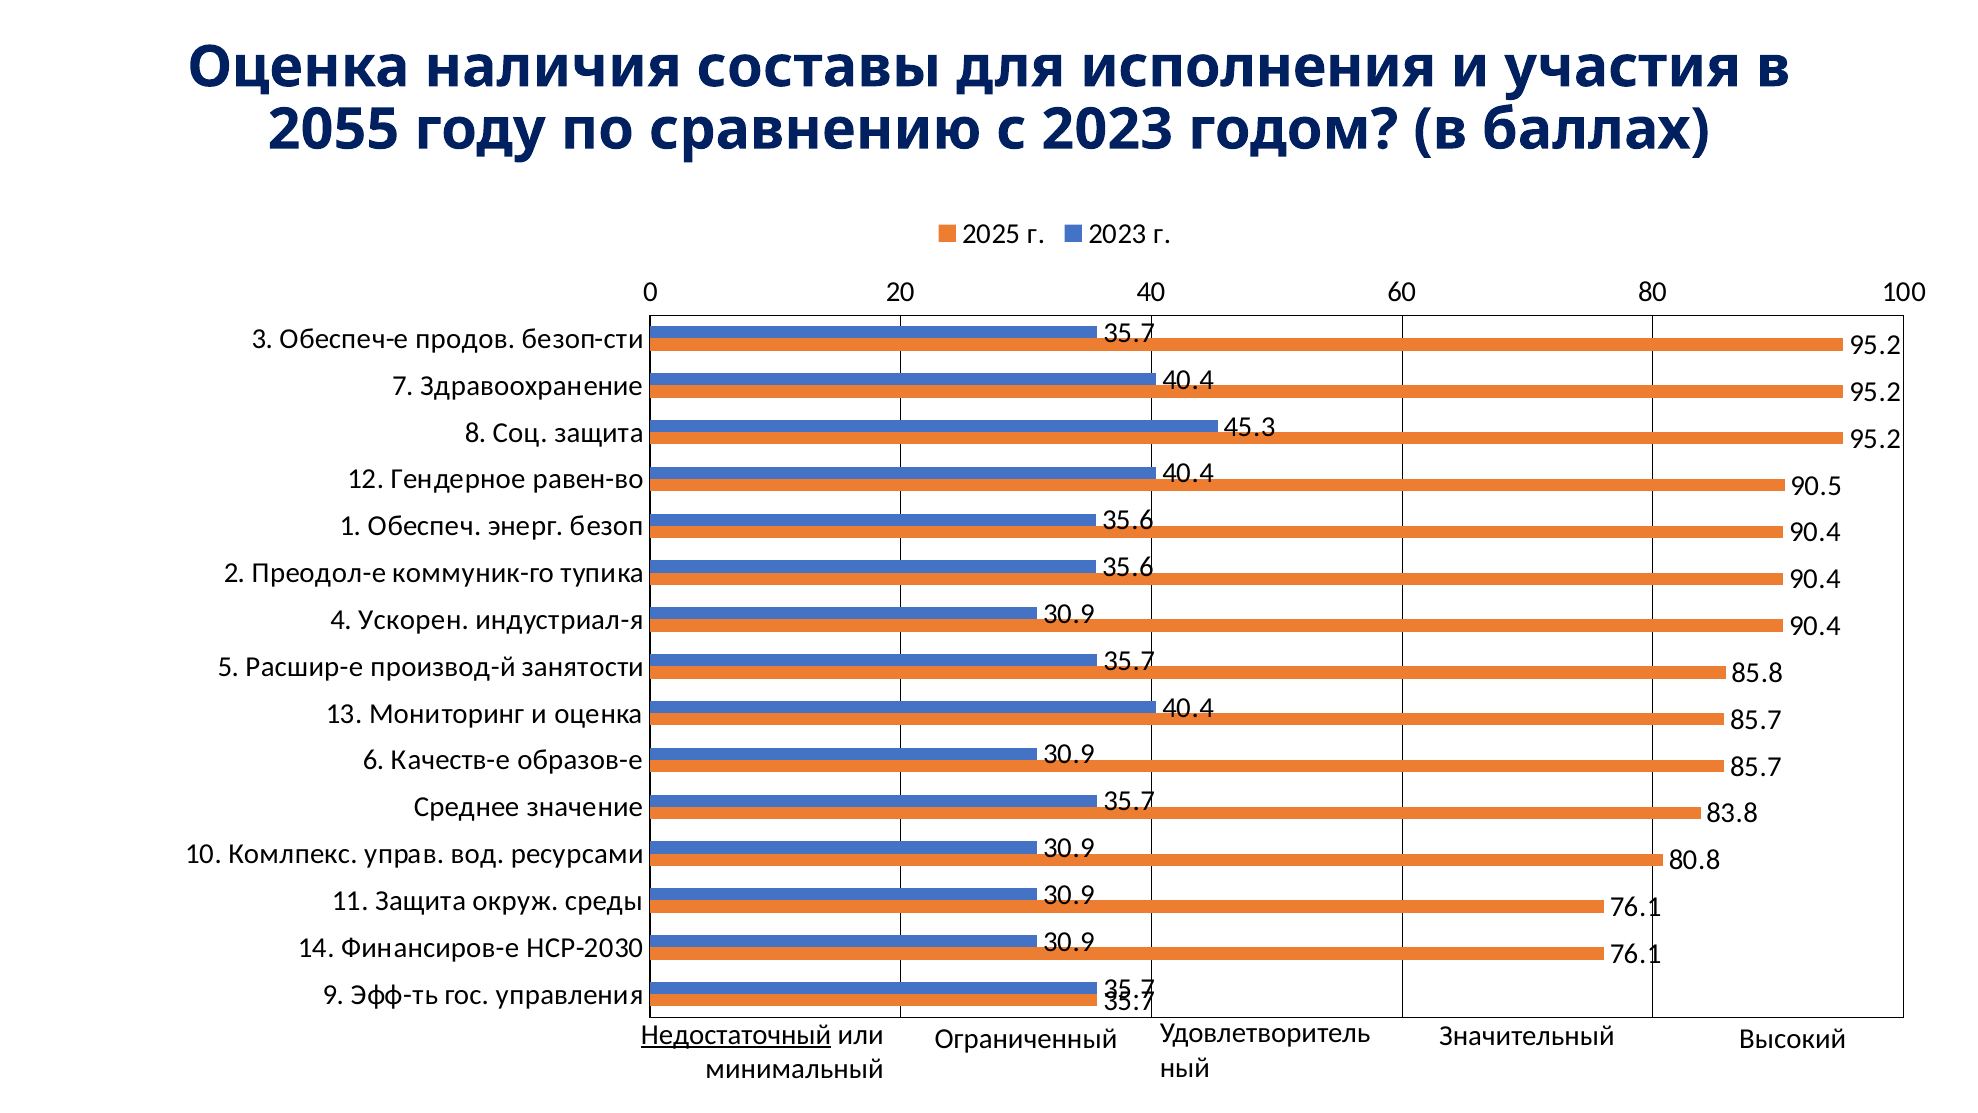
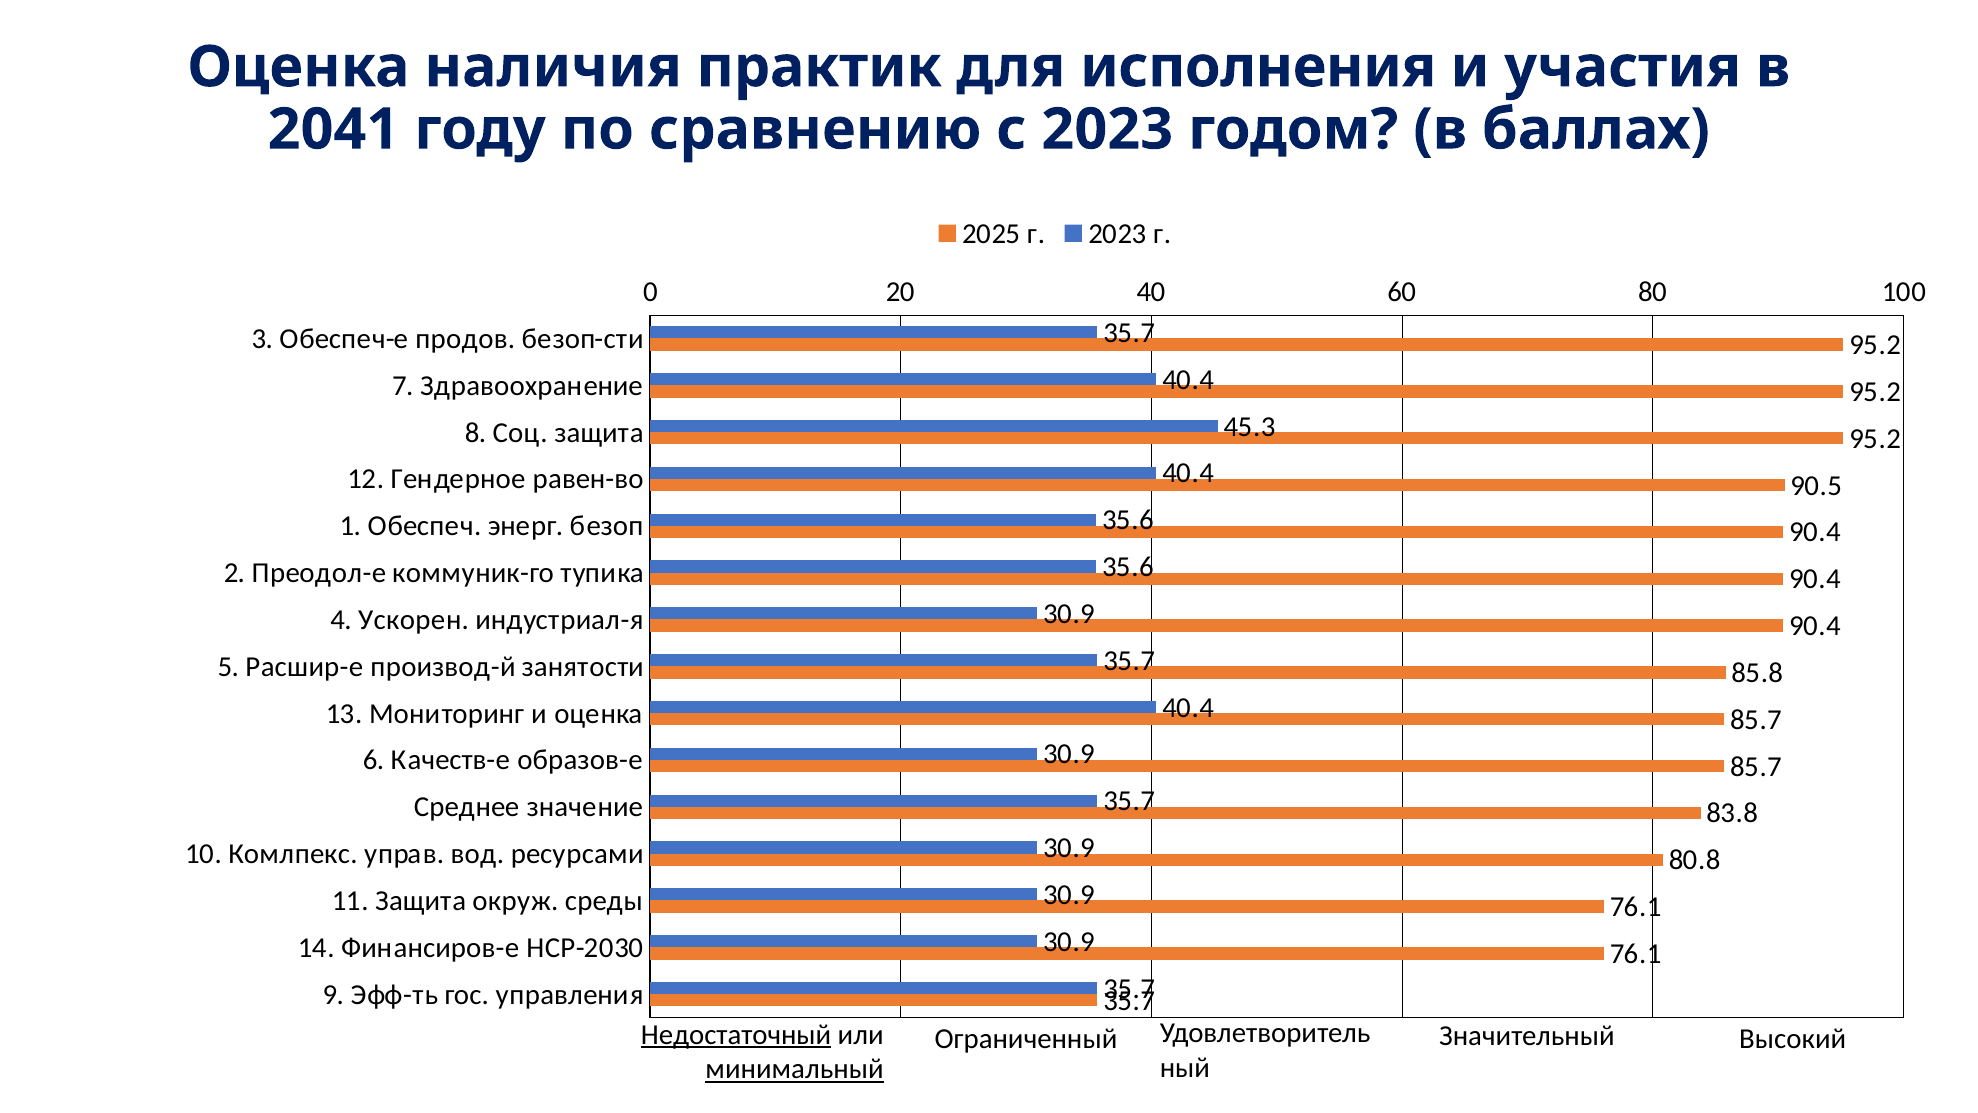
составы: составы -> практик (819, 67)
2055: 2055 -> 2041 (333, 130)
минимальный underline: none -> present (795, 1069)
